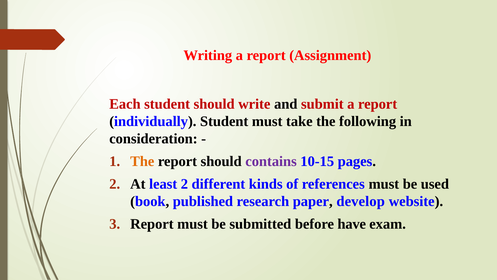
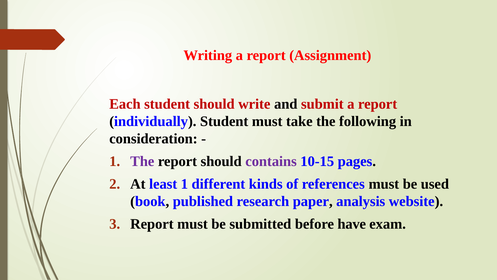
The colour: orange -> purple (142, 161)
least 2: 2 -> 1 (184, 184)
develop: develop -> analysis (361, 201)
